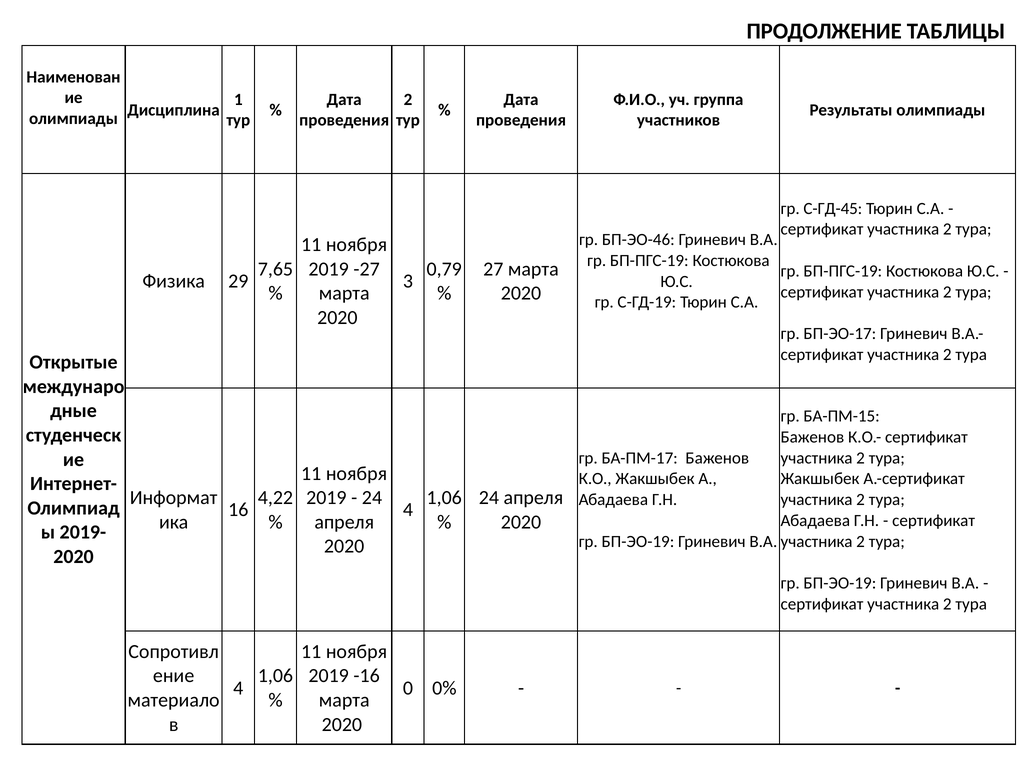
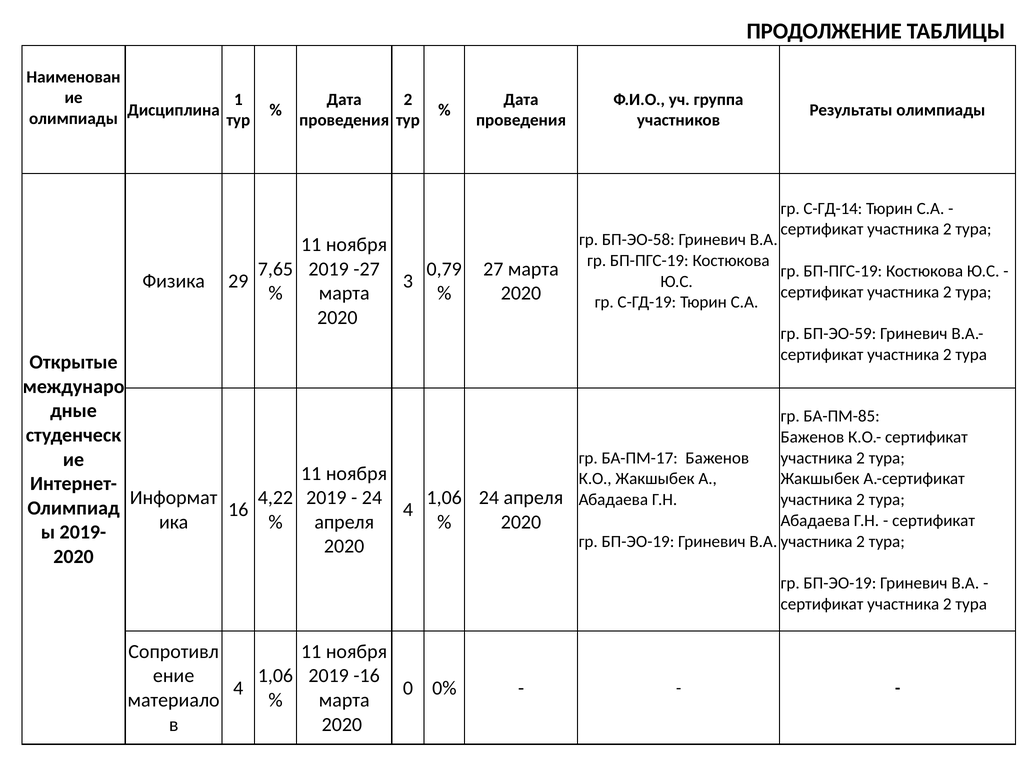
С-ГД-45: С-ГД-45 -> С-ГД-14 (833, 208)
БП-ЭО-46: БП-ЭО-46 -> БП-ЭО-58 (638, 240)
БП-ЭО-17: БП-ЭО-17 -> БП-ЭО-59 (840, 333)
БА-ПМ-15: БА-ПМ-15 -> БА-ПМ-85 (842, 416)
